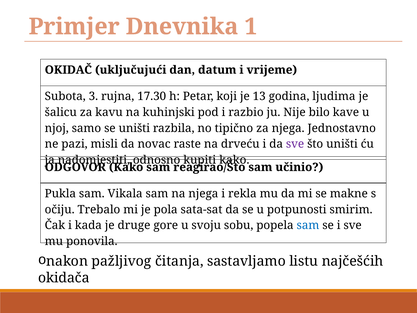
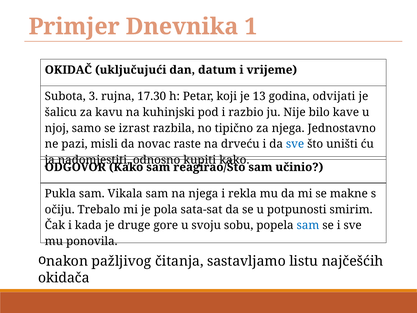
ljudima: ljudima -> odvijati (334, 96)
se uništi: uništi -> izrast (134, 128)
sve colour: purple -> blue (295, 144)
